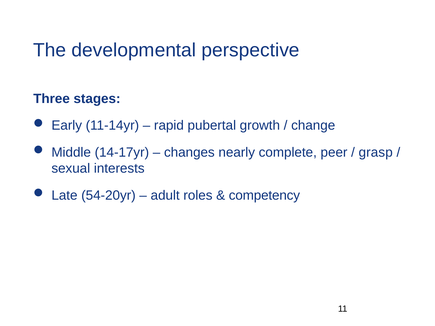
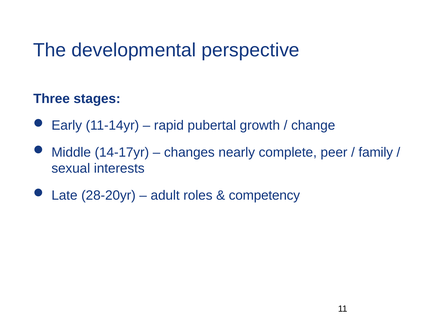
grasp: grasp -> family (376, 153)
54-20yr: 54-20yr -> 28-20yr (108, 196)
